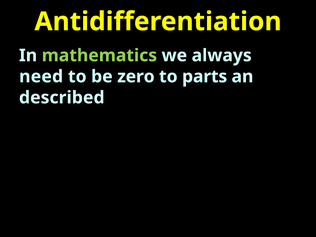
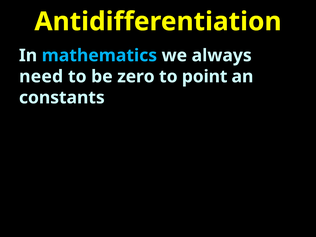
mathematics colour: light green -> light blue (99, 55)
parts: parts -> point (205, 77)
described: described -> constants (62, 98)
